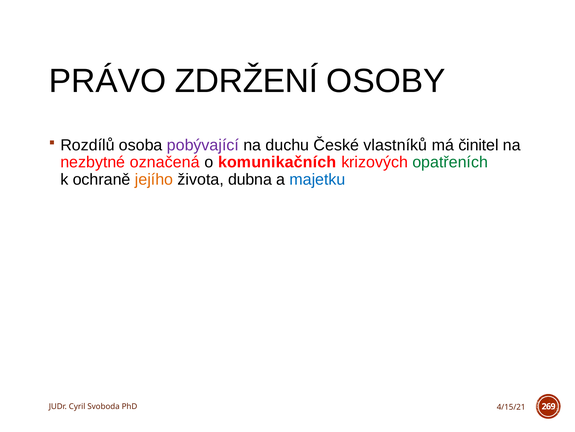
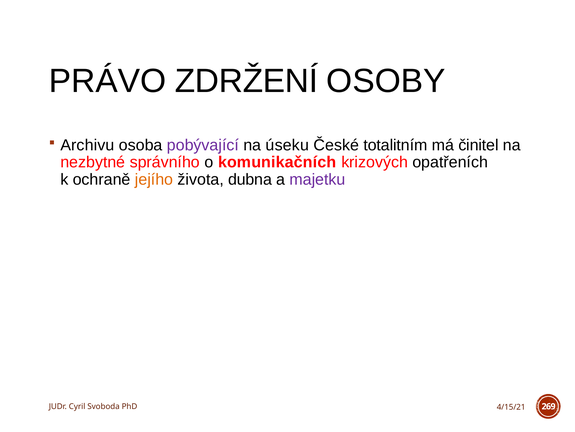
Rozdílů: Rozdílů -> Archivu (87, 145)
duchu: duchu -> úseku (287, 145)
vlastníků: vlastníků -> totalitním (395, 145)
označená: označená -> správního (165, 162)
opatřeních colour: green -> black (450, 162)
majetku colour: blue -> purple (317, 179)
